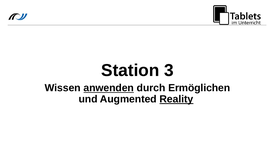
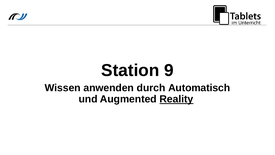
3: 3 -> 9 (169, 70)
anwenden underline: present -> none (109, 88)
Ermöglichen: Ermöglichen -> Automatisch (199, 88)
